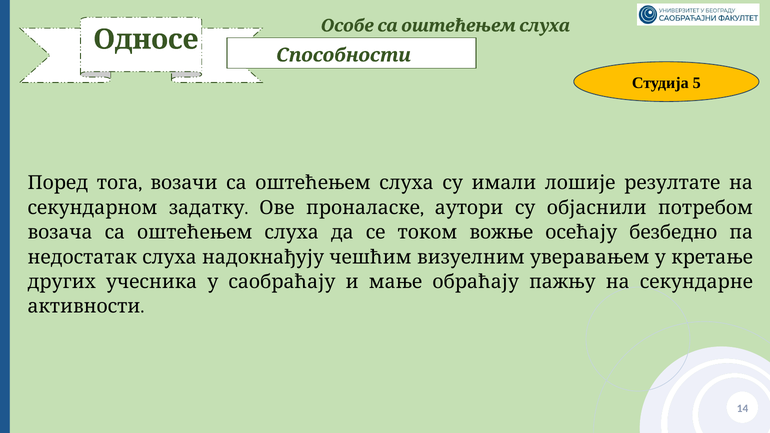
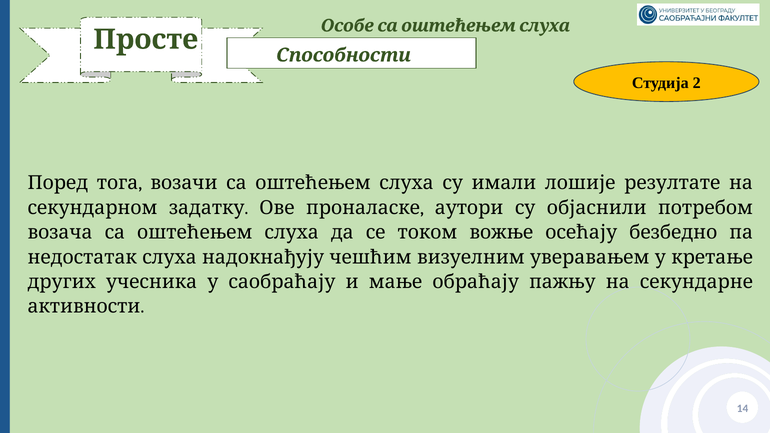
Односе: Односе -> Просте (146, 39)
5: 5 -> 2 (697, 83)
